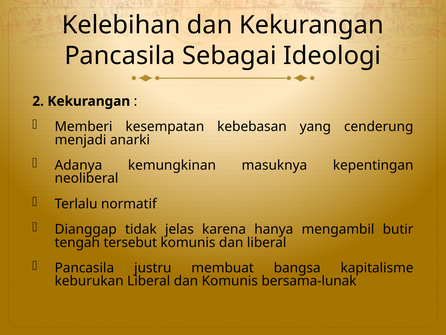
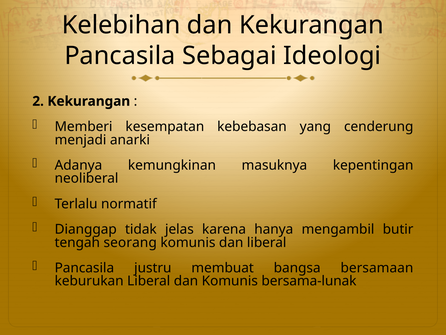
tersebut: tersebut -> seorang (130, 242)
kapitalisme: kapitalisme -> bersamaan (377, 268)
